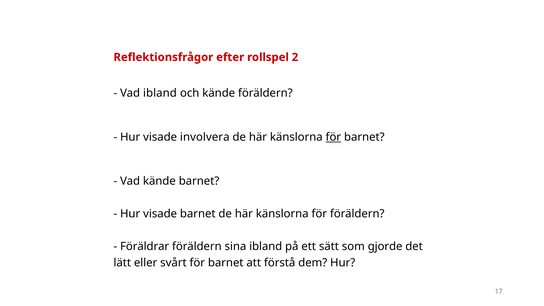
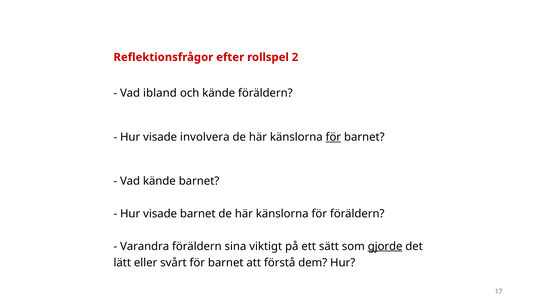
Föräldrar: Föräldrar -> Varandra (145, 246)
sina ibland: ibland -> viktigt (266, 246)
gjorde underline: none -> present (385, 246)
